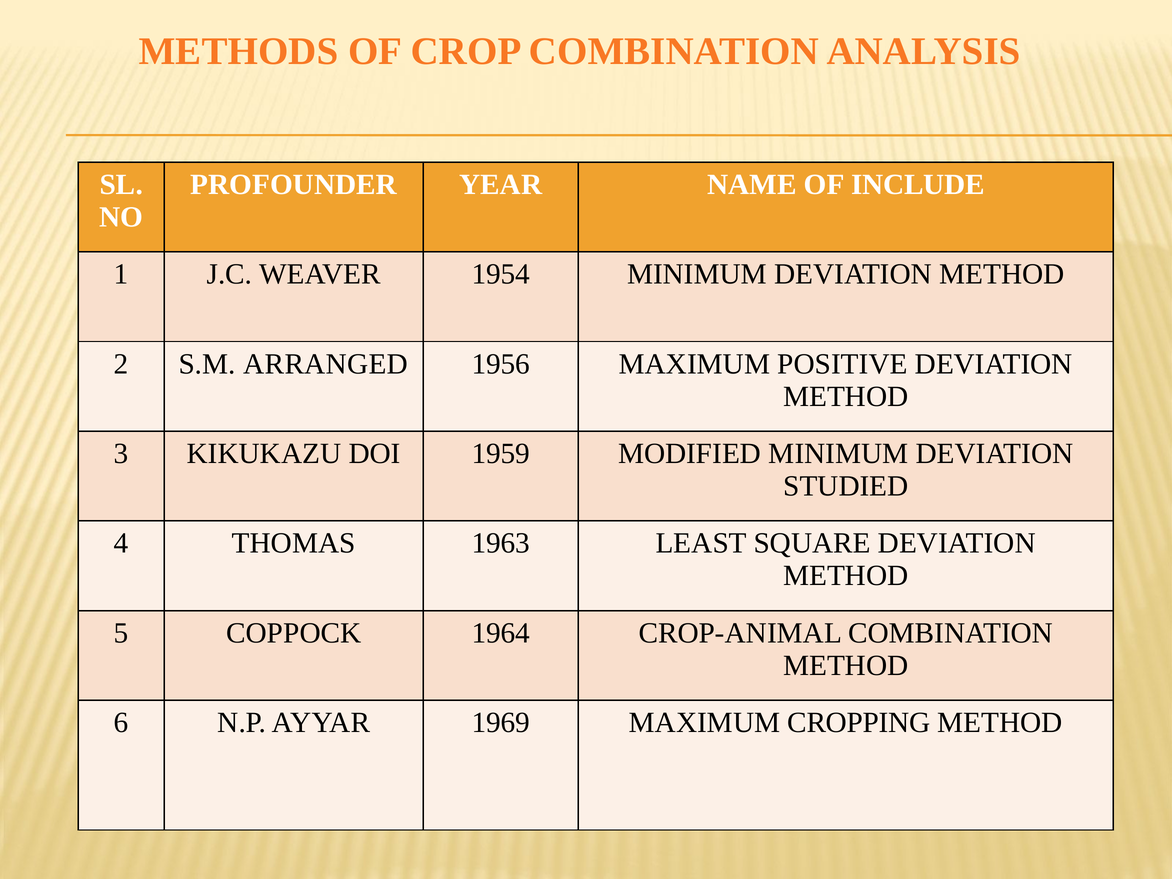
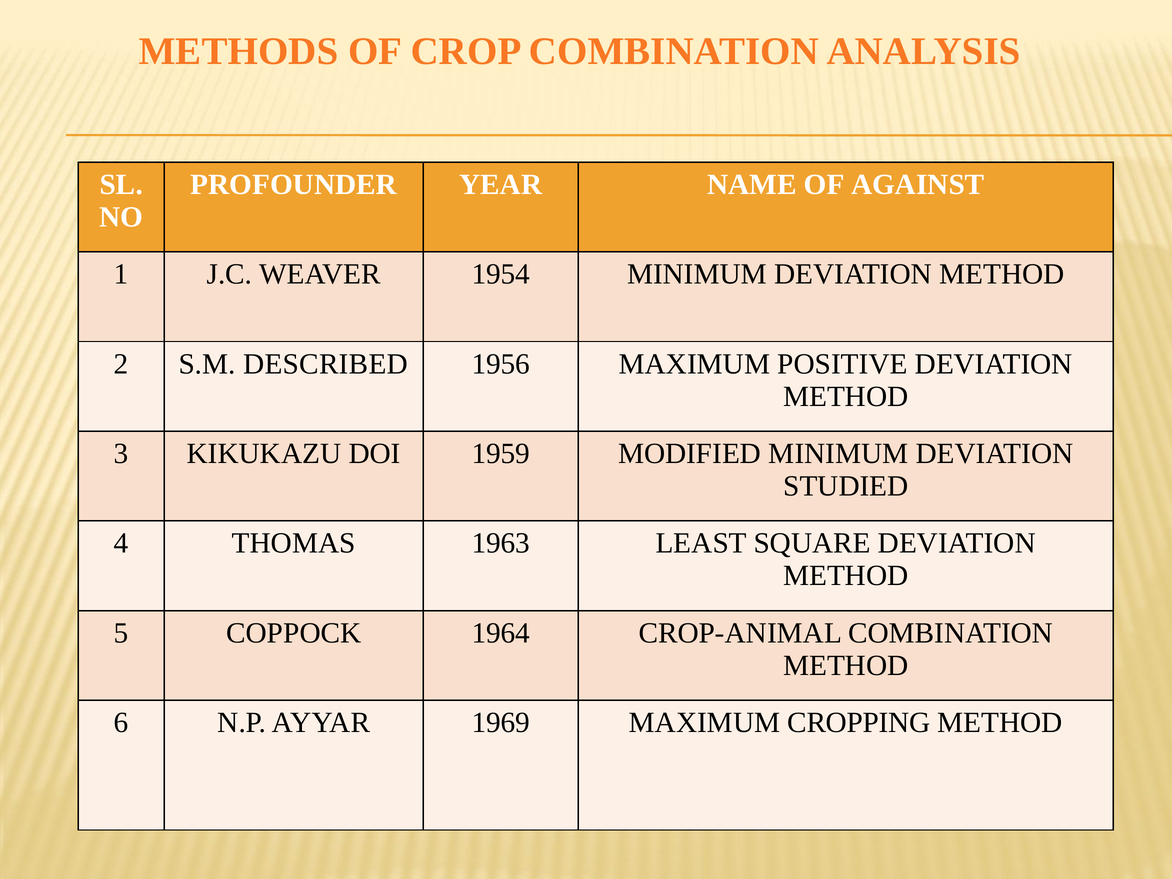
INCLUDE: INCLUDE -> AGAINST (918, 184)
ARRANGED: ARRANGED -> DESCRIBED (326, 364)
